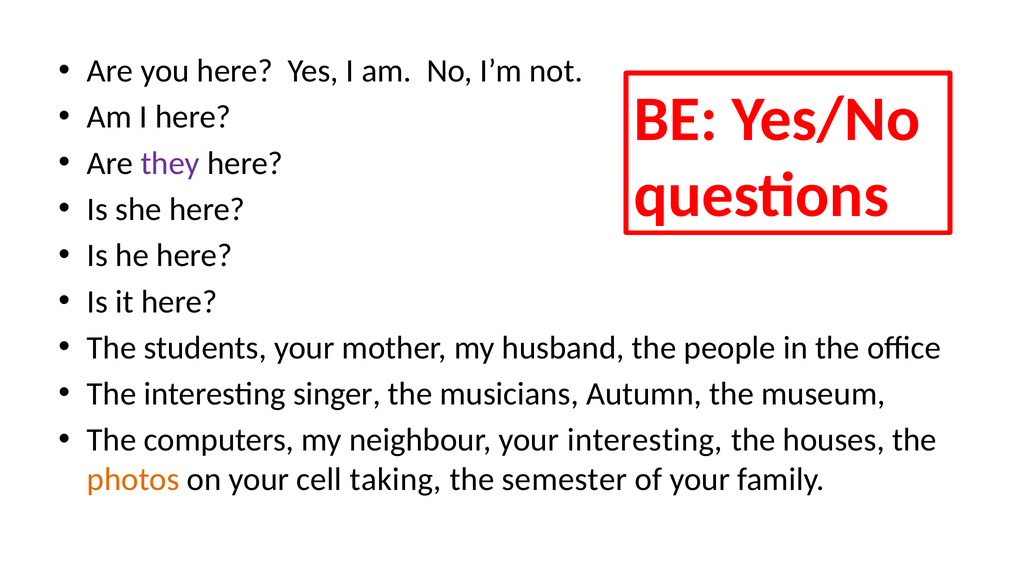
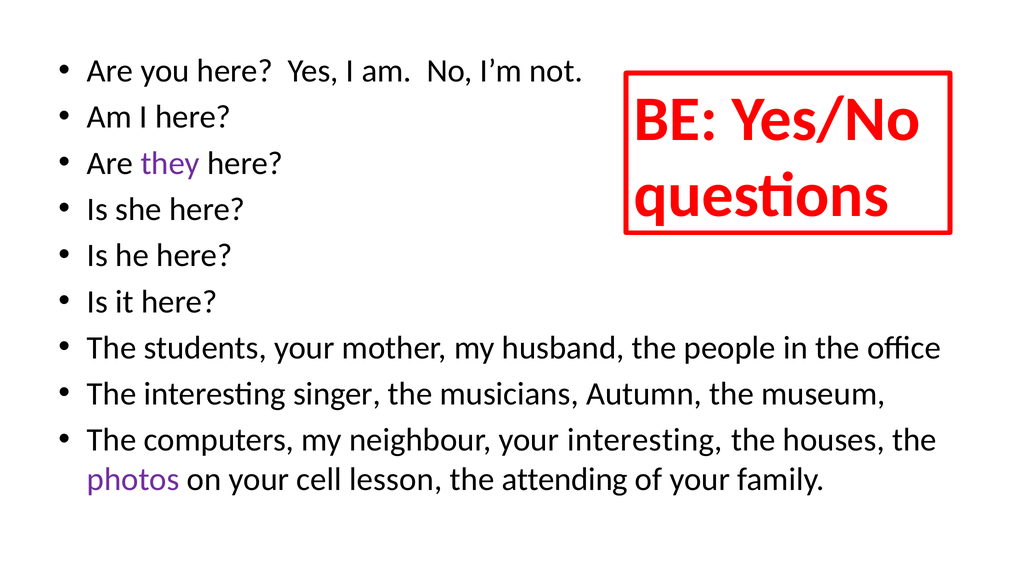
photos colour: orange -> purple (133, 480)
taking: taking -> lesson (396, 480)
semester: semester -> attending (565, 480)
